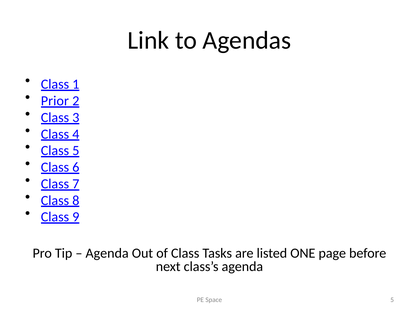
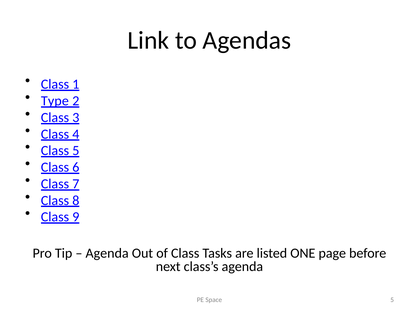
Prior: Prior -> Type (55, 101)
